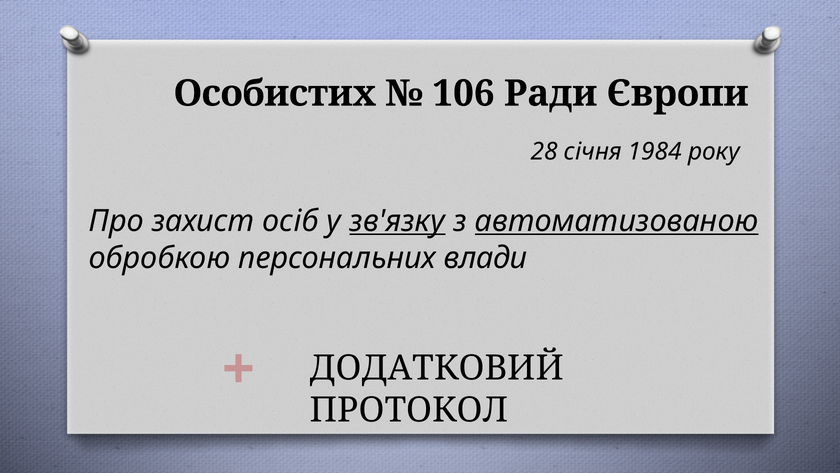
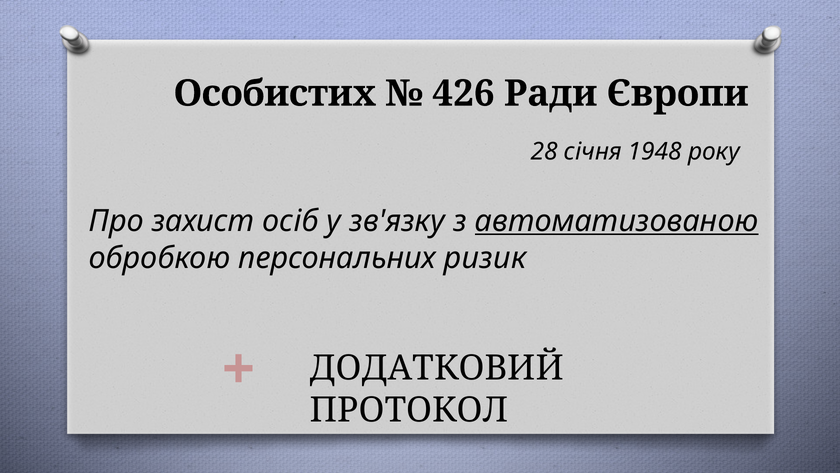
106: 106 -> 426 (463, 93)
1984: 1984 -> 1948 (655, 151)
зв'язку underline: present -> none (397, 221)
влади: влади -> ризик (485, 258)
